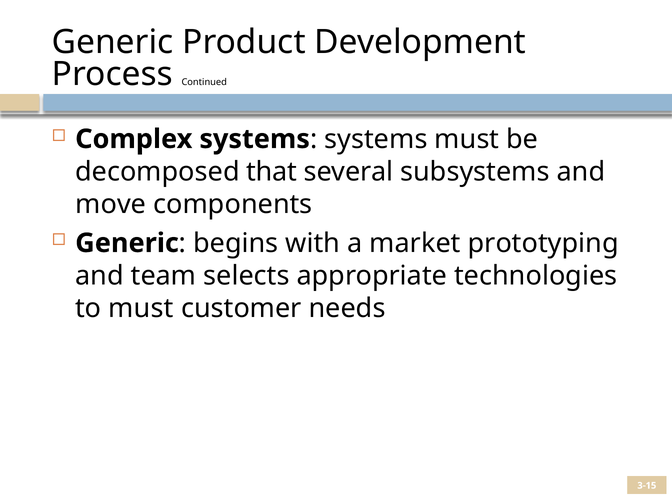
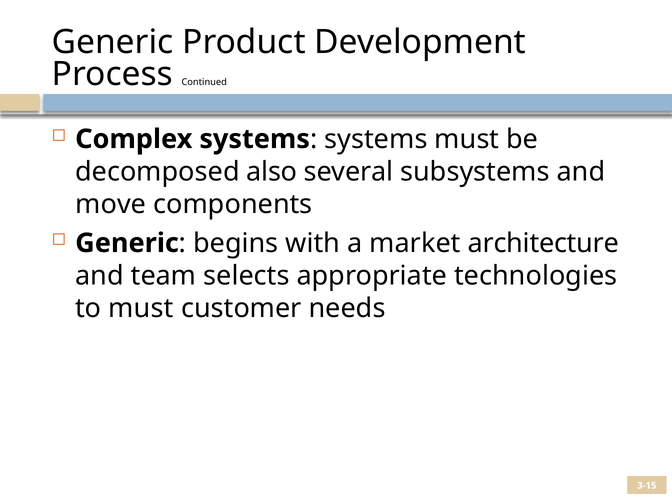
that: that -> also (272, 172)
prototyping: prototyping -> architecture (543, 243)
